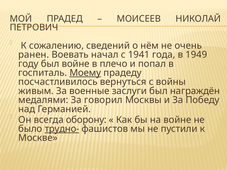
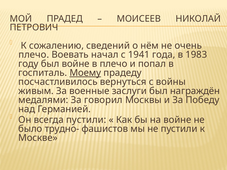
ранен: ранен -> плечо (34, 55)
1949: 1949 -> 1983 (196, 55)
всегда оборону: оборону -> пустили (86, 120)
трудно- underline: present -> none (62, 129)
